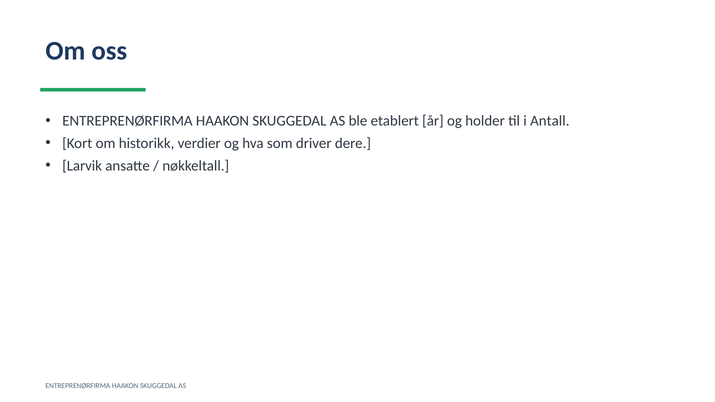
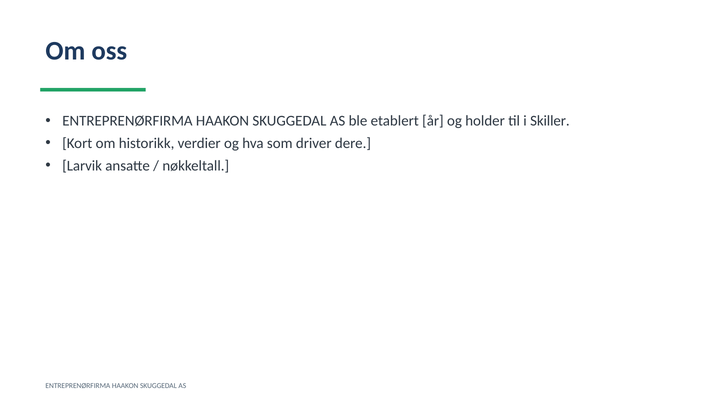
Antall: Antall -> Skiller (550, 121)
